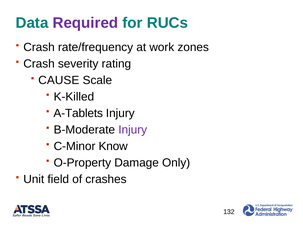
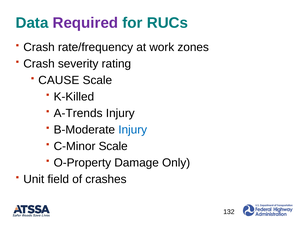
A-Tablets: A-Tablets -> A-Trends (78, 113)
Injury colour: purple -> blue (133, 130)
C-Minor Know: Know -> Scale (113, 146)
